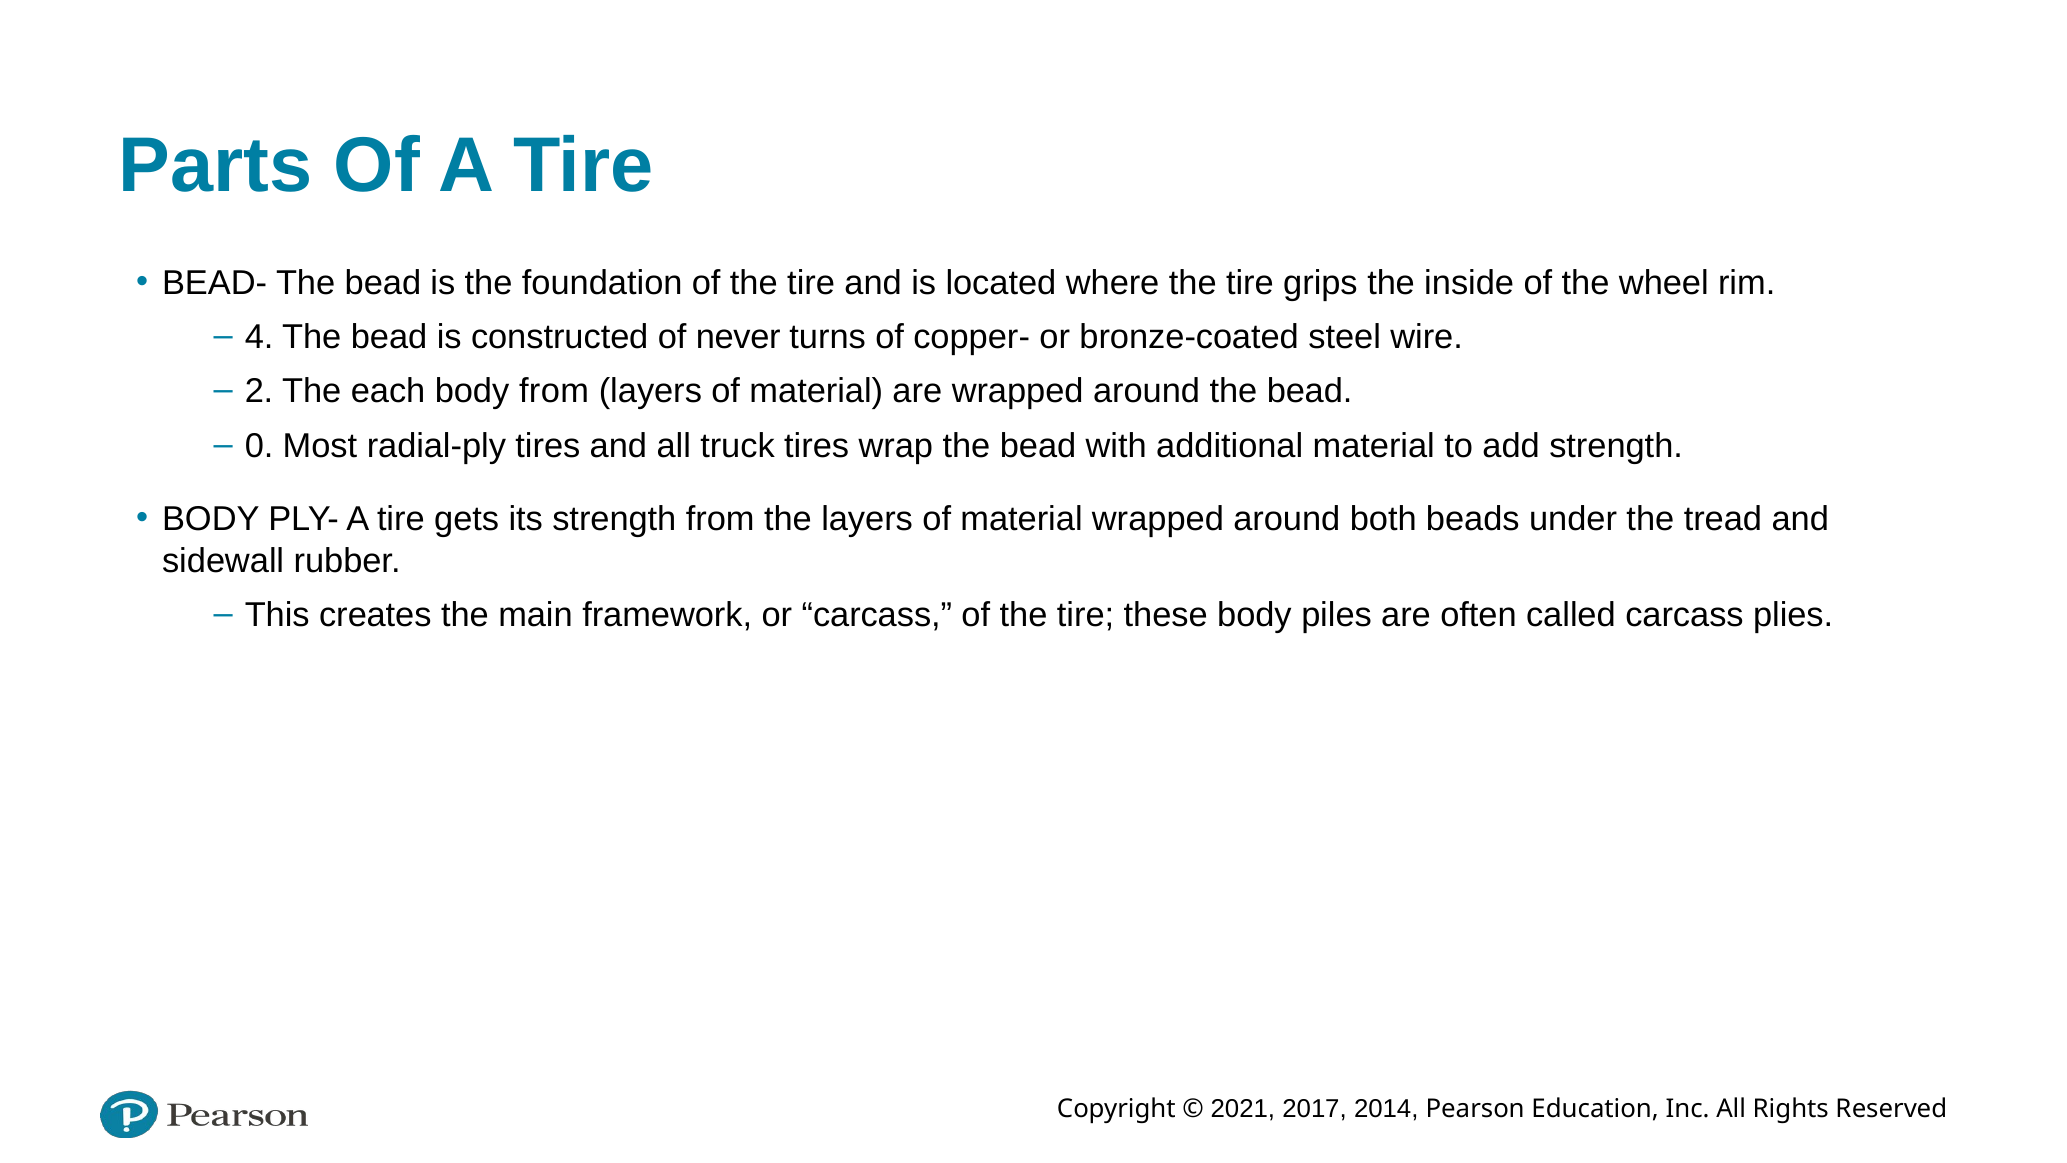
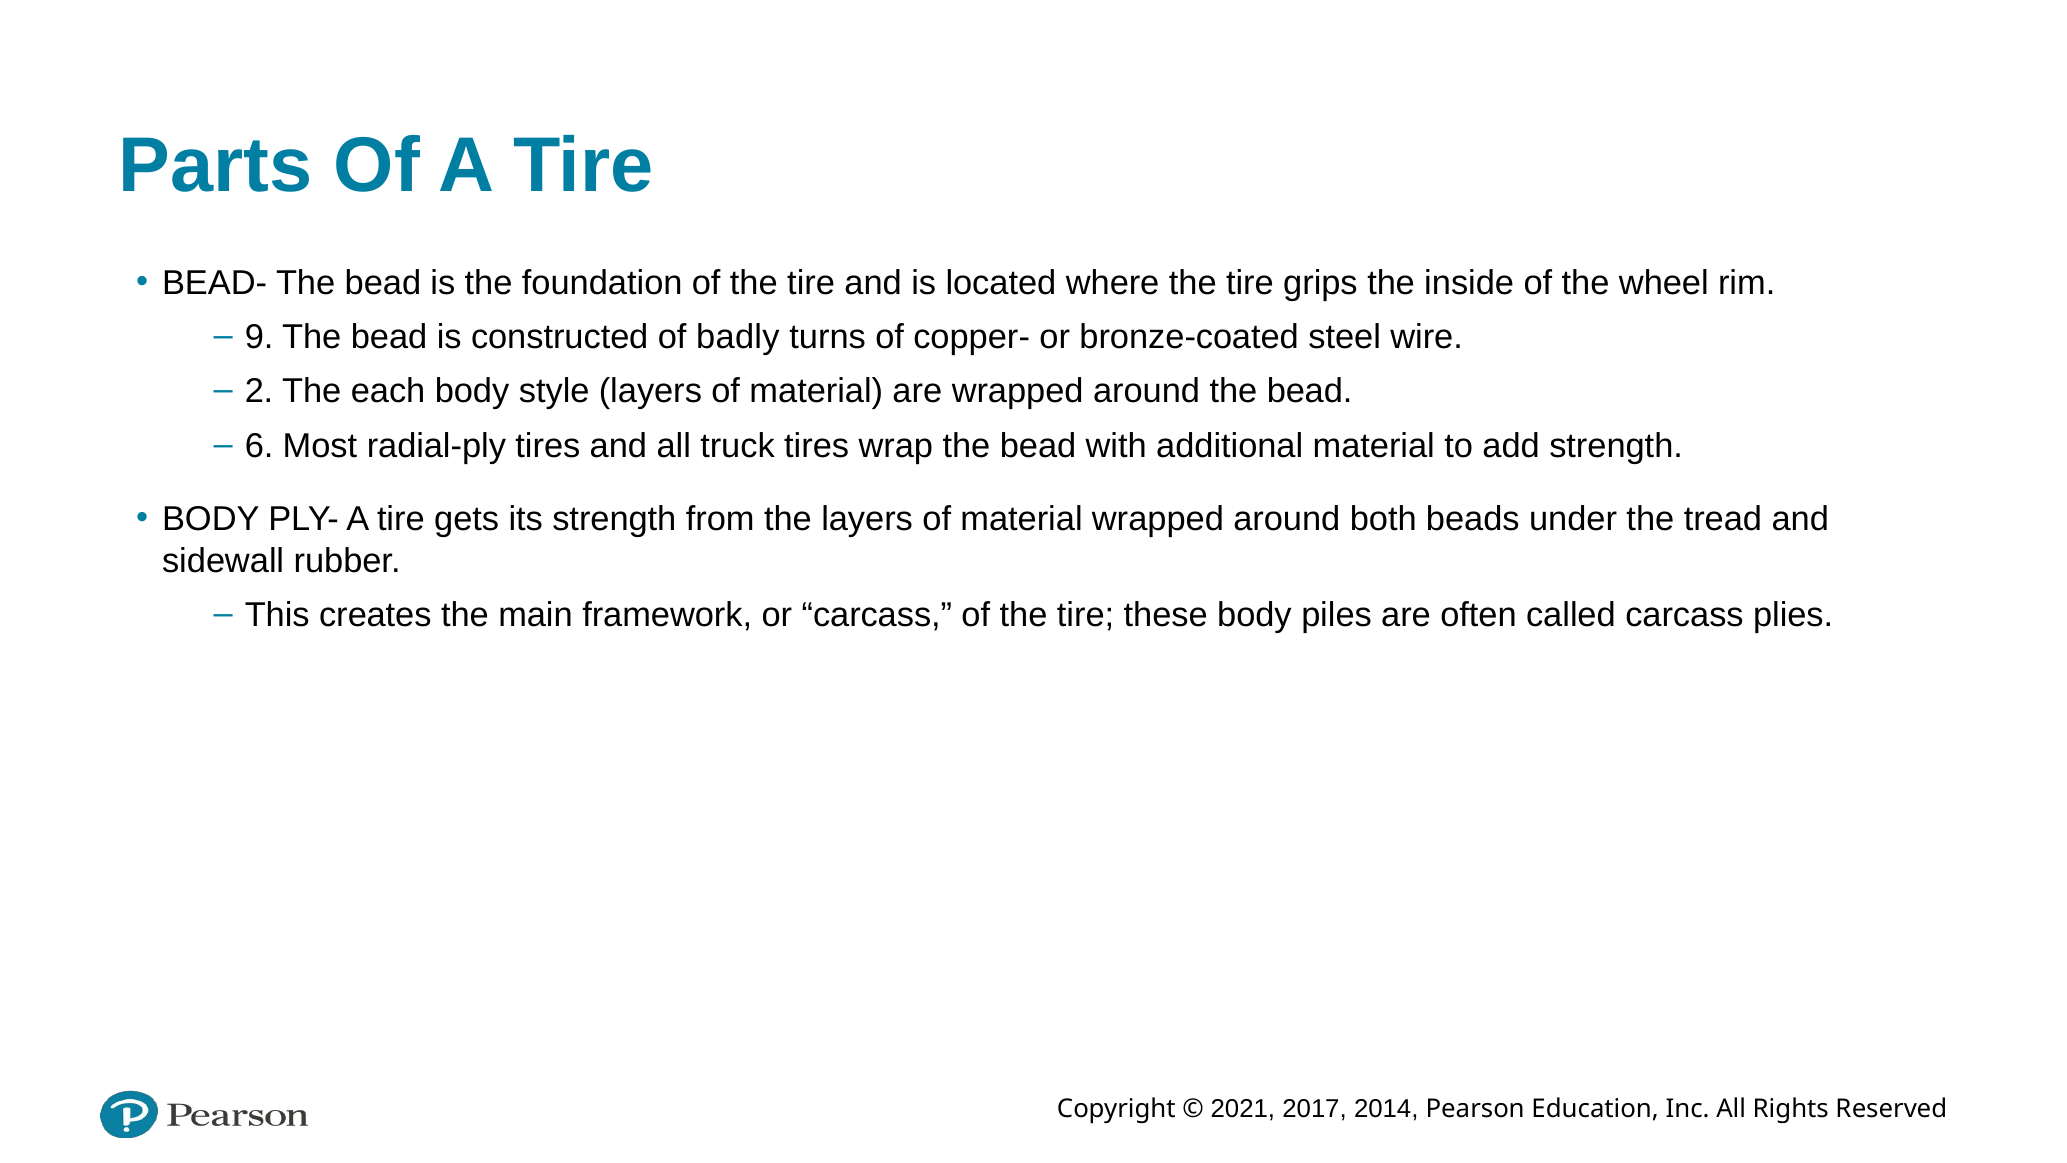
4: 4 -> 9 (259, 337)
never: never -> badly (738, 337)
body from: from -> style (554, 391)
0: 0 -> 6 (259, 446)
